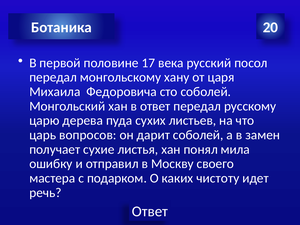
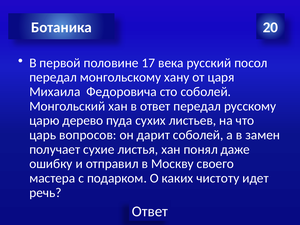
дерева: дерева -> дерево (83, 121)
мила: мила -> даже (235, 149)
